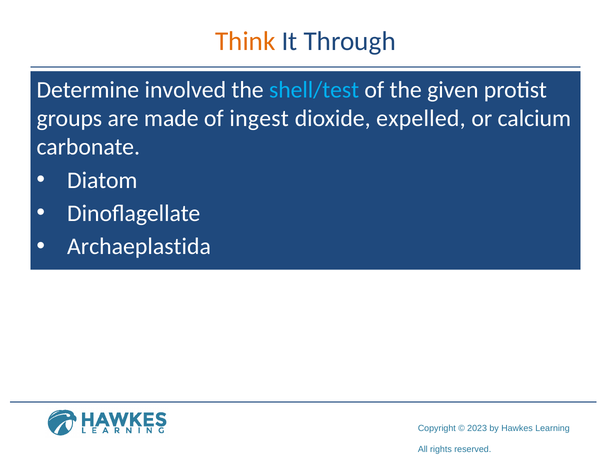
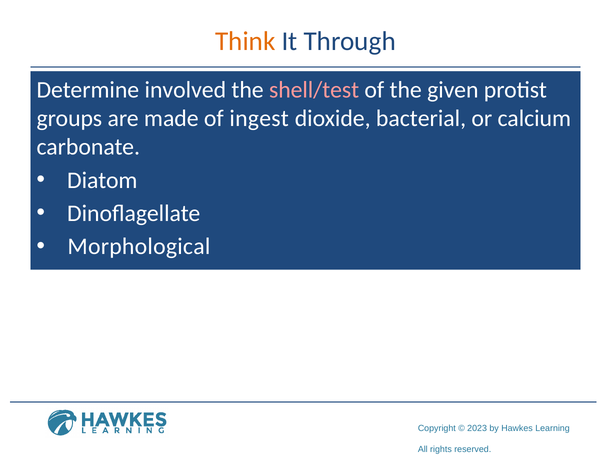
shell/test colour: light blue -> pink (314, 90)
expelled: expelled -> bacterial (421, 119)
Archaeplastida: Archaeplastida -> Morphological (139, 247)
